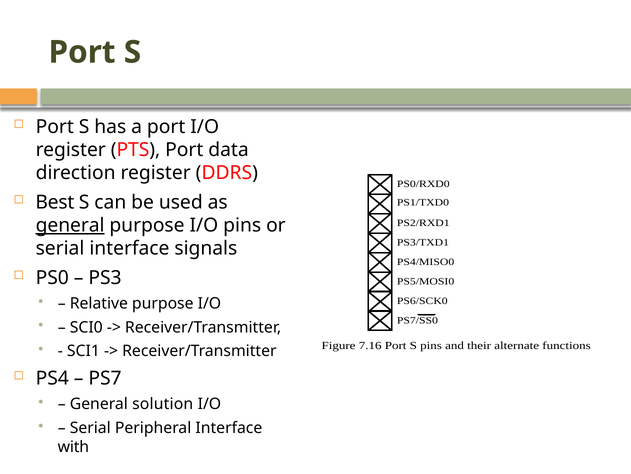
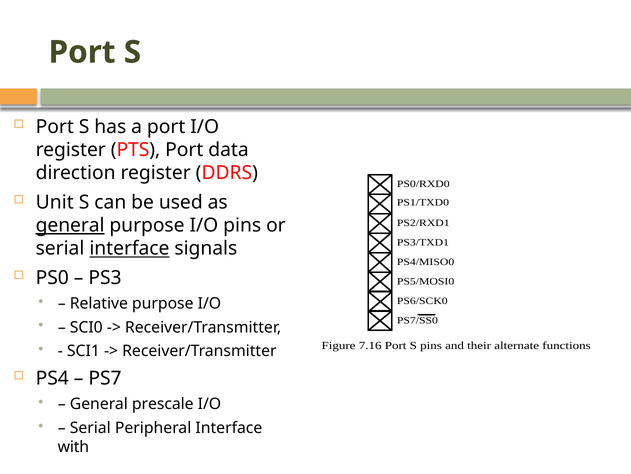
Best: Best -> Unit (55, 202)
interface underline: none -> present (129, 248)
solution: solution -> prescale (163, 404)
